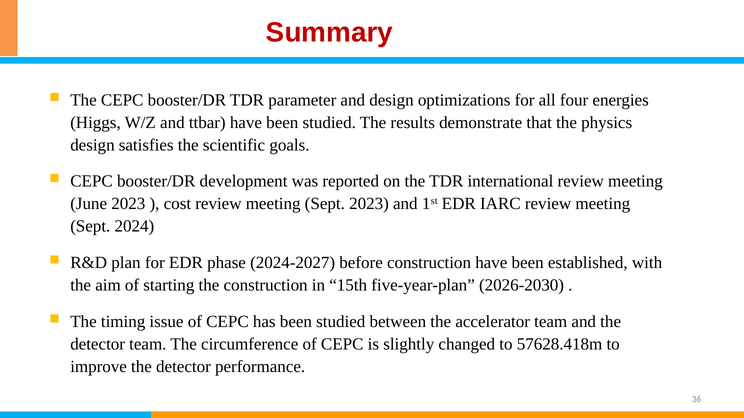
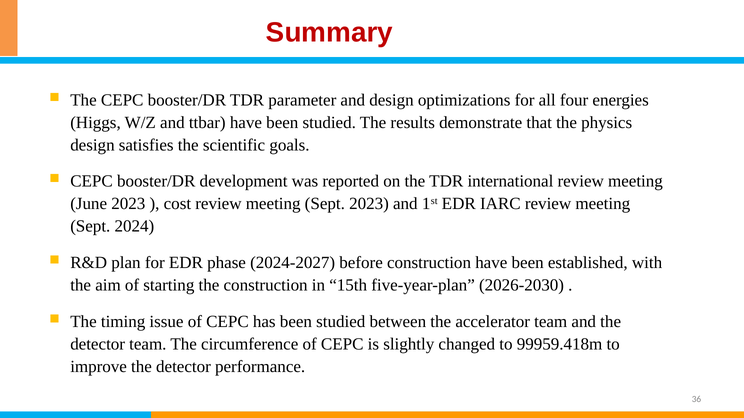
57628.418m: 57628.418m -> 99959.418m (560, 344)
